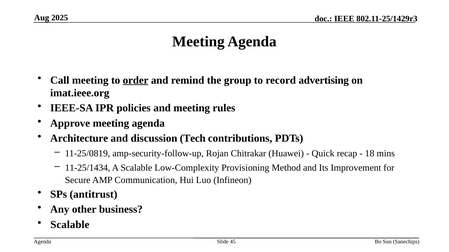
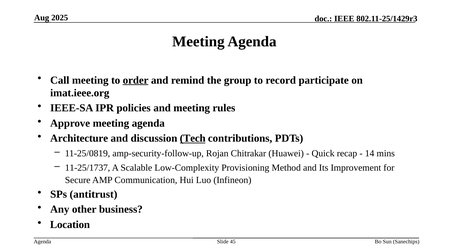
advertising: advertising -> participate (324, 80)
Tech underline: none -> present (193, 139)
18: 18 -> 14 (370, 154)
11-25/1434: 11-25/1434 -> 11-25/1737 (88, 168)
Scalable: Scalable -> Location (70, 225)
